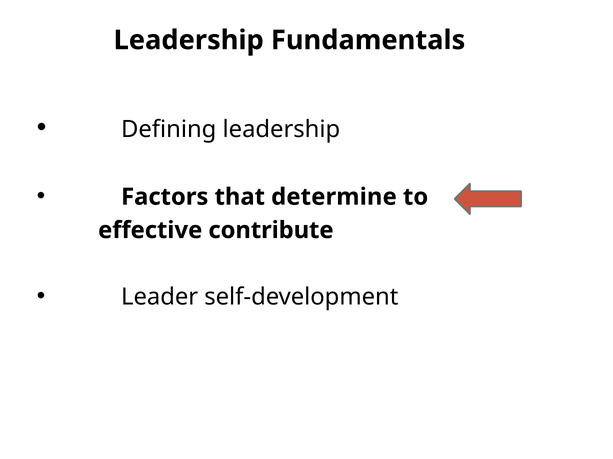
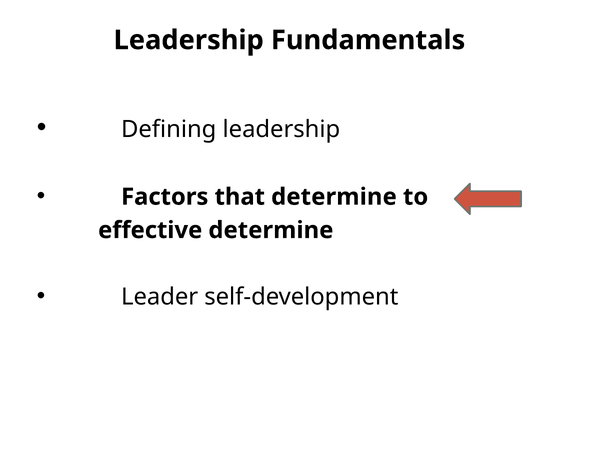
effective contribute: contribute -> determine (271, 231)
